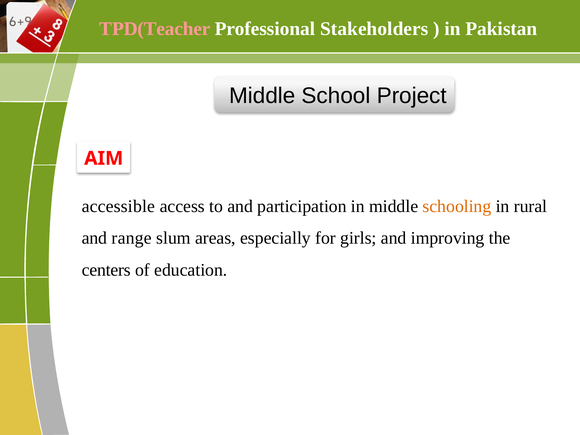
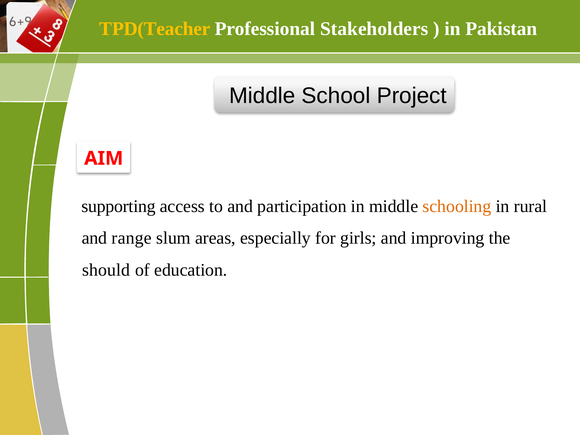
TPD(Teacher colour: pink -> yellow (155, 29)
accessible: accessible -> supporting (119, 206)
centers: centers -> should (106, 270)
